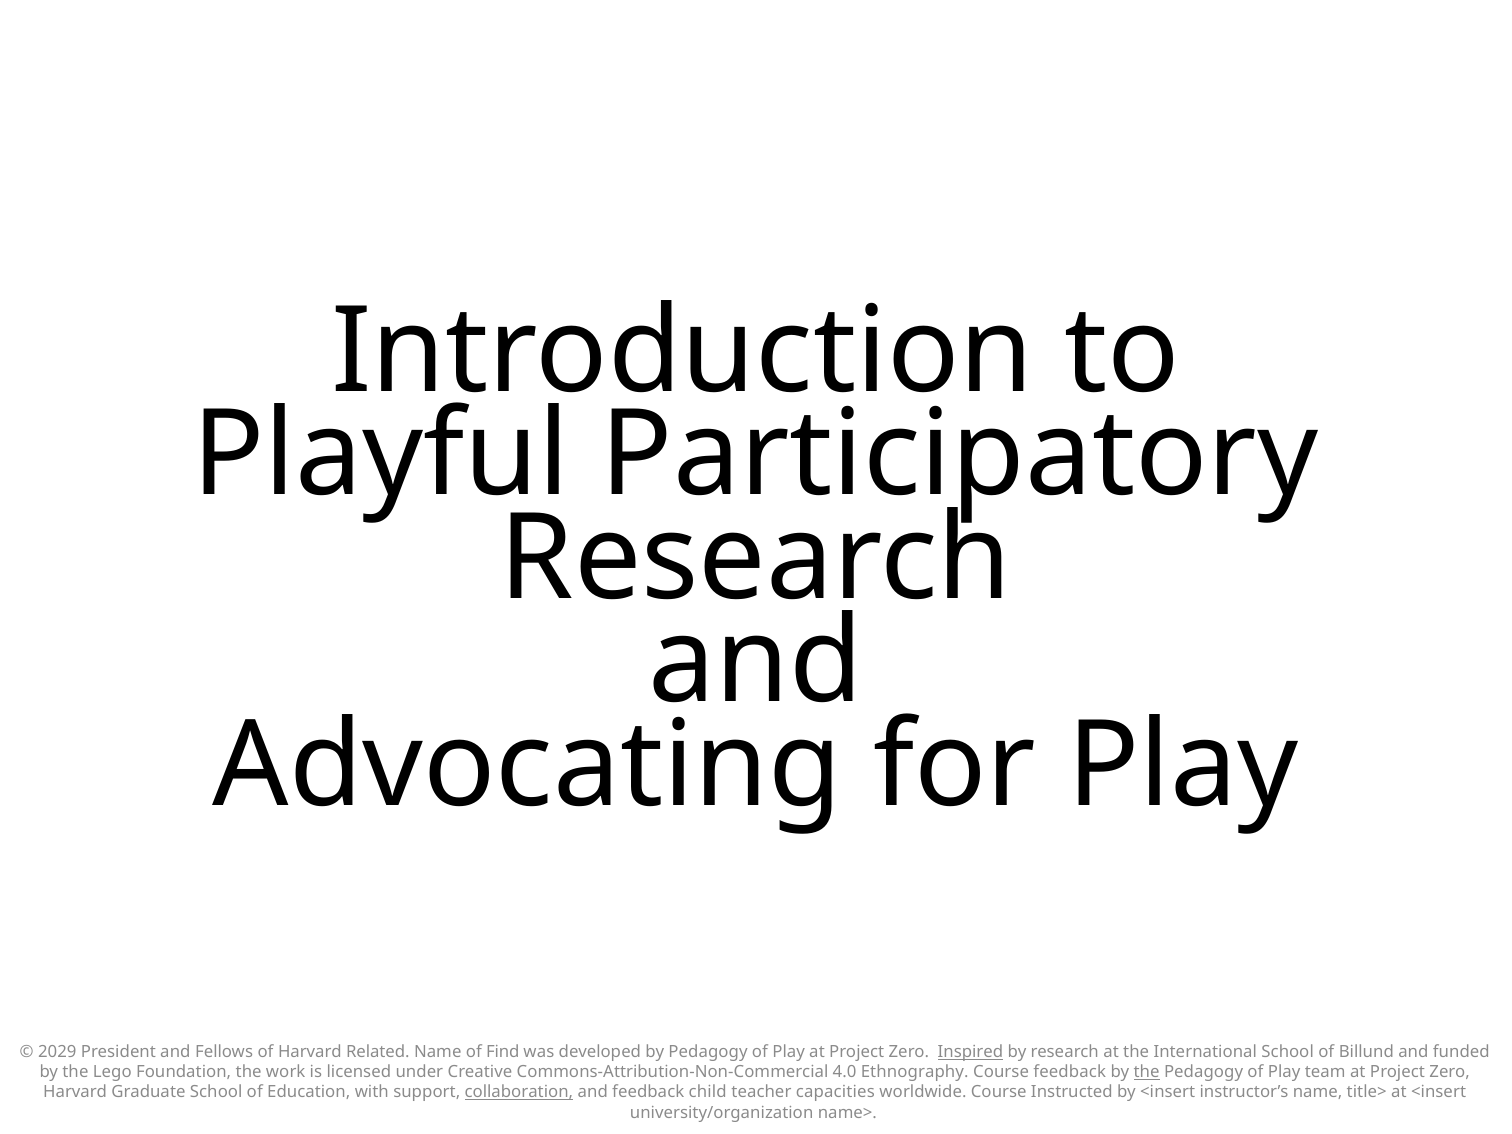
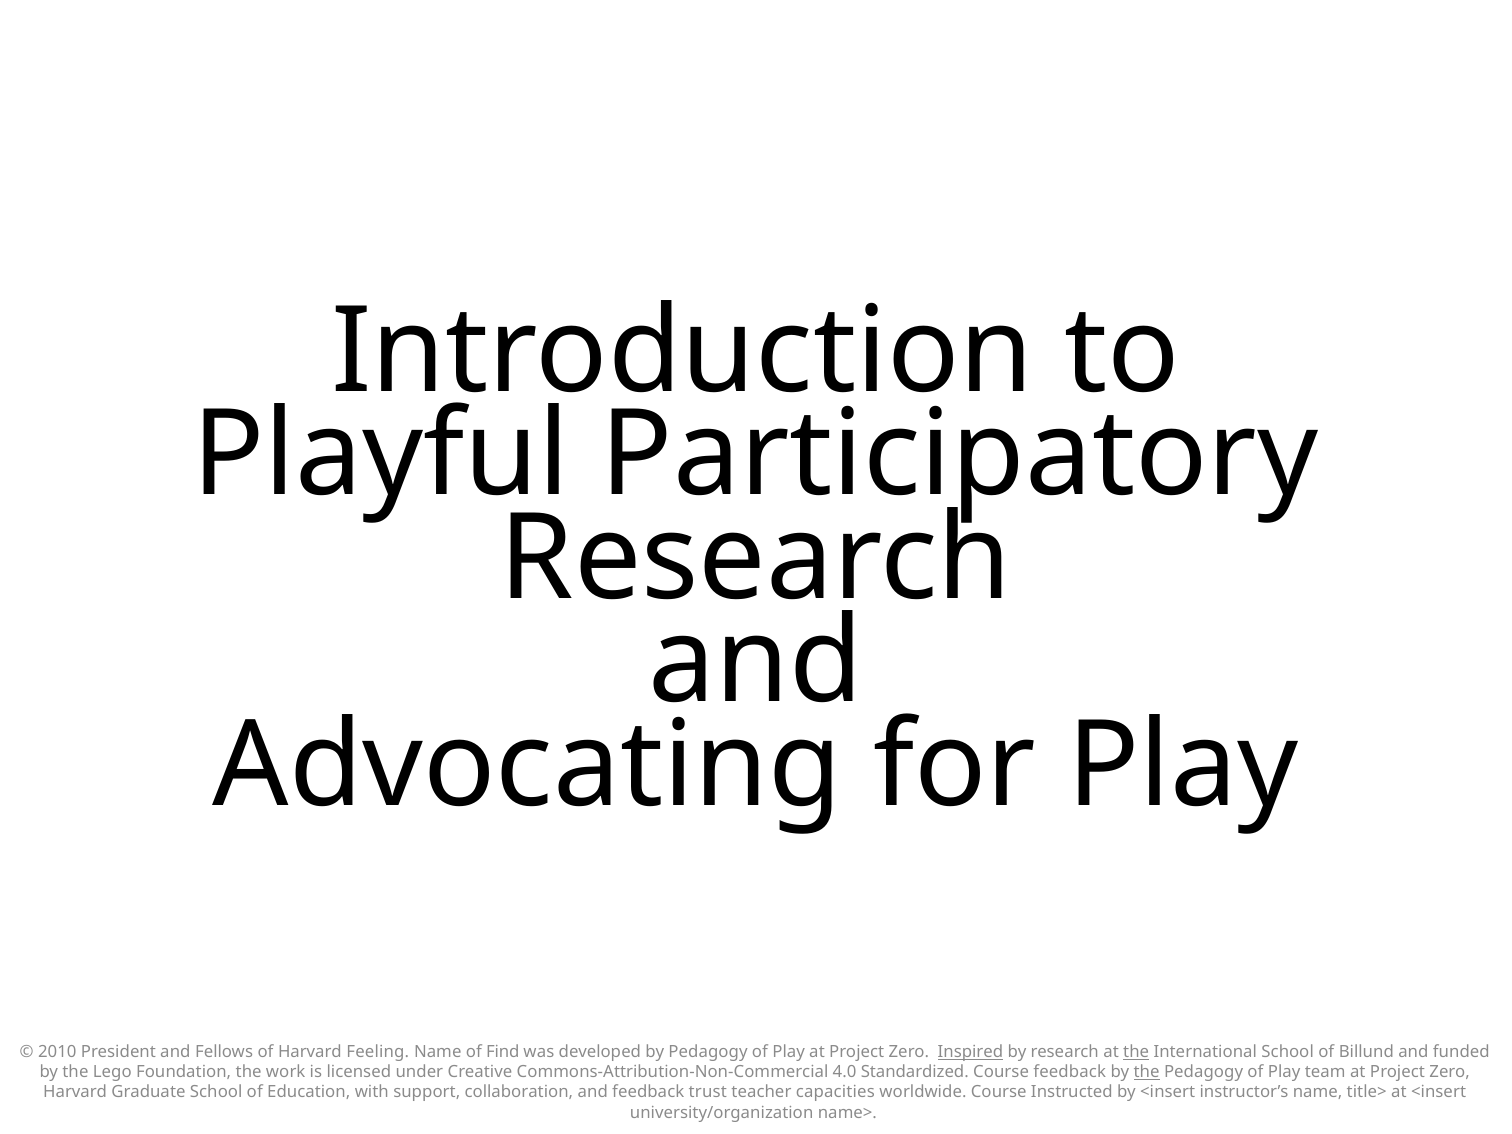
2029: 2029 -> 2010 (57, 1052)
Related: Related -> Feeling (378, 1052)
the underline: none -> present (1136, 1052)
Ethnography: Ethnography -> Standardized (915, 1072)
collaboration underline: present -> none (519, 1092)
child: child -> trust (708, 1092)
